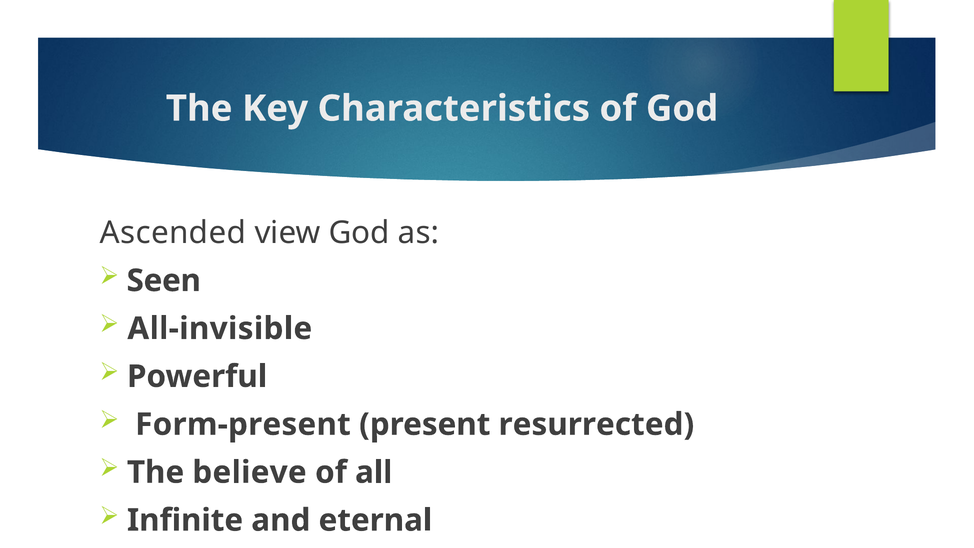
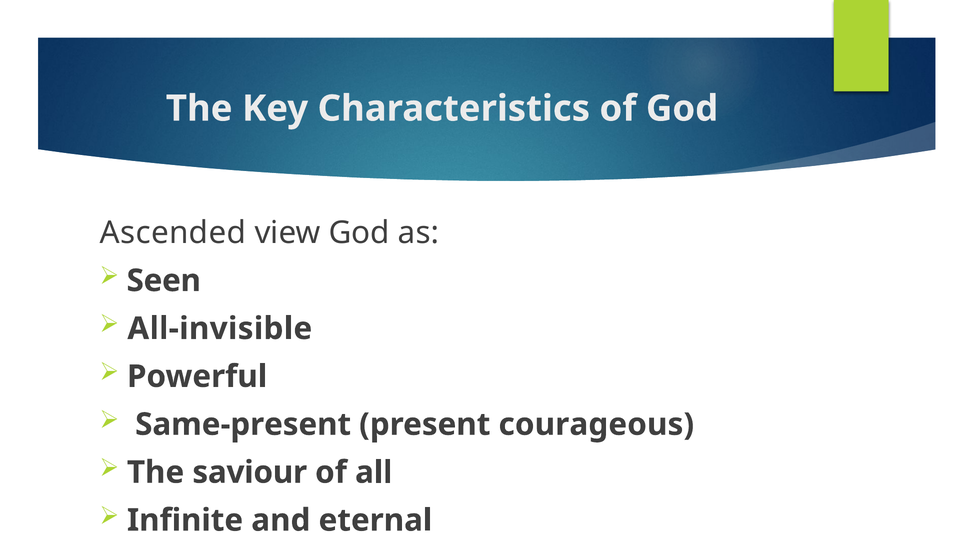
Form-present: Form-present -> Same-present (243, 424)
resurrected: resurrected -> courageous (596, 424)
believe: believe -> saviour (250, 472)
